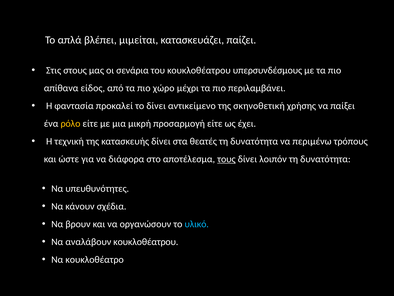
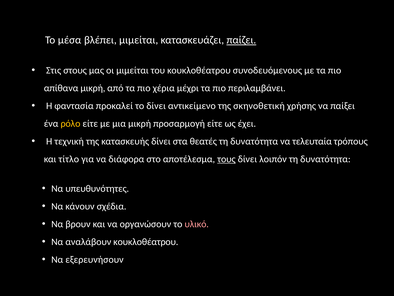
απλά: απλά -> μέσα (70, 40)
παίζει underline: none -> present (241, 40)
οι σενάρια: σενάρια -> μιμείται (132, 70)
υπερσυνδέσμους: υπερσυνδέσμους -> συνοδευόμενους (267, 70)
απίθανα είδος: είδος -> μικρή (93, 88)
χώρο: χώρο -> χέρια (164, 88)
περιμένω: περιμένω -> τελευταία (312, 141)
ώστε: ώστε -> τίτλο (69, 159)
υλικό colour: light blue -> pink (197, 224)
κουκλοθέατρο: κουκλοθέατρο -> εξερευνήσουν (94, 259)
